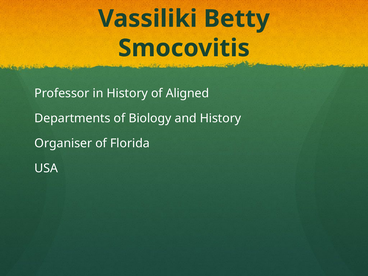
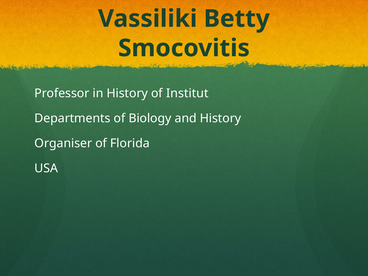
Aligned: Aligned -> Institut (187, 93)
